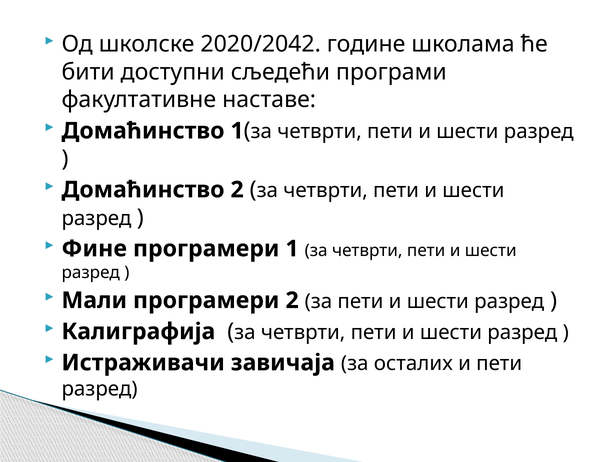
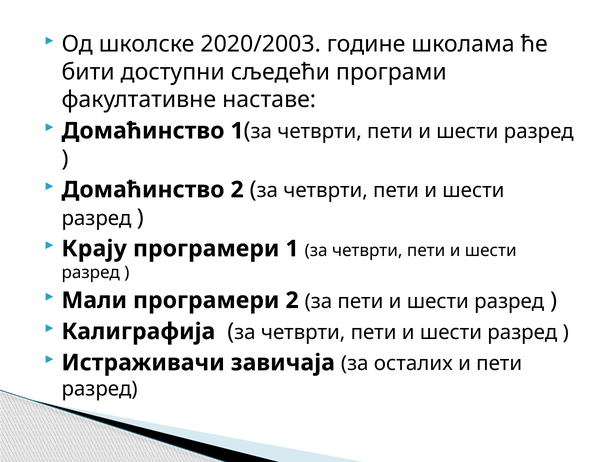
2020/2042: 2020/2042 -> 2020/2003 (261, 44)
Фине: Фине -> Крају (94, 249)
